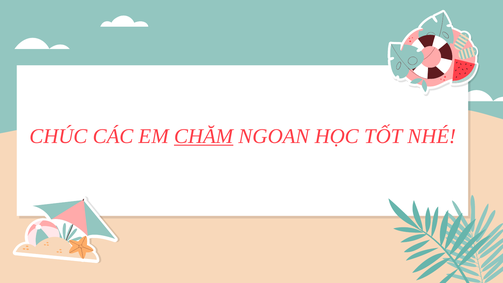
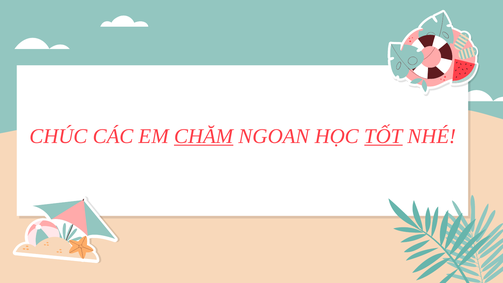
TỐT underline: none -> present (383, 136)
